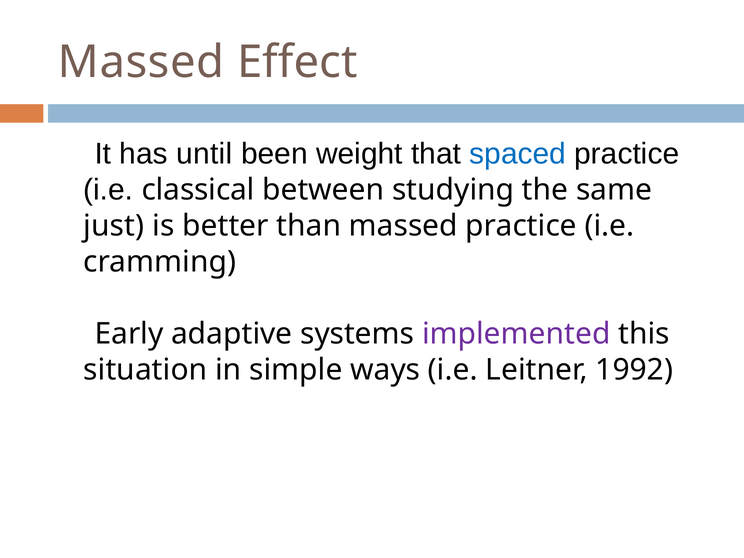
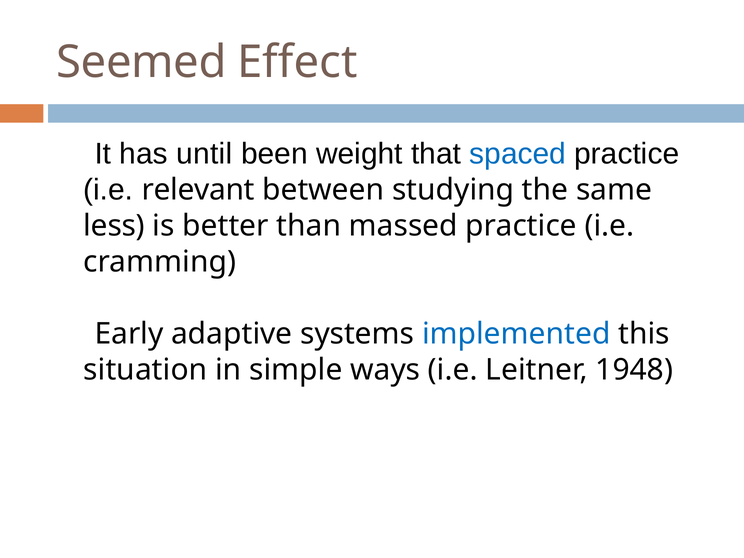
Massed: Massed -> Seemed (141, 62)
classical: classical -> relevant (198, 190)
just: just -> less (114, 226)
implemented colour: purple -> blue (516, 334)
1992: 1992 -> 1948 (634, 370)
